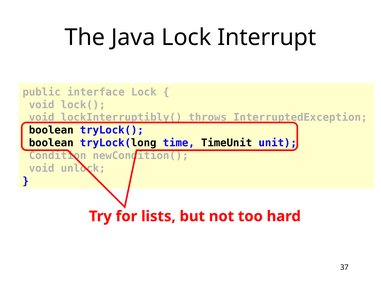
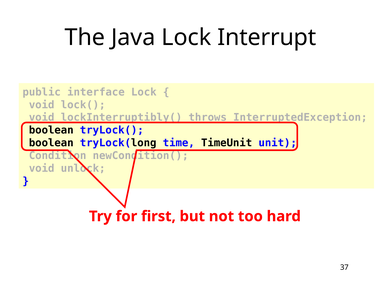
lists: lists -> first (158, 216)
